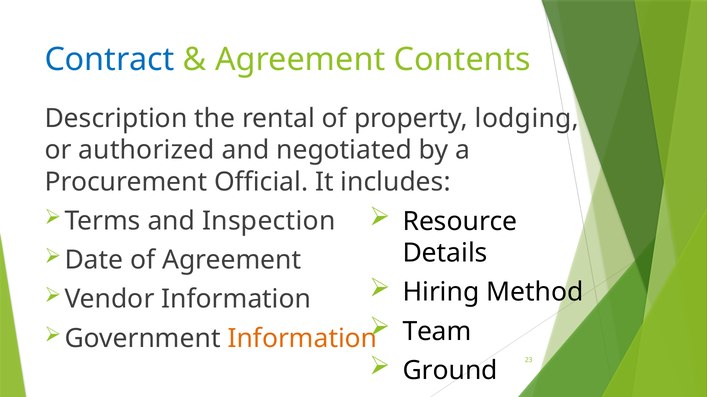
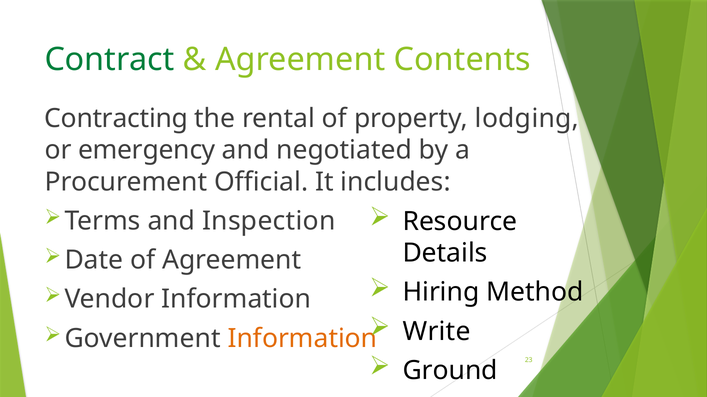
Contract colour: blue -> green (110, 60)
Description: Description -> Contracting (116, 119)
authorized: authorized -> emergency (147, 150)
Team: Team -> Write (437, 332)
